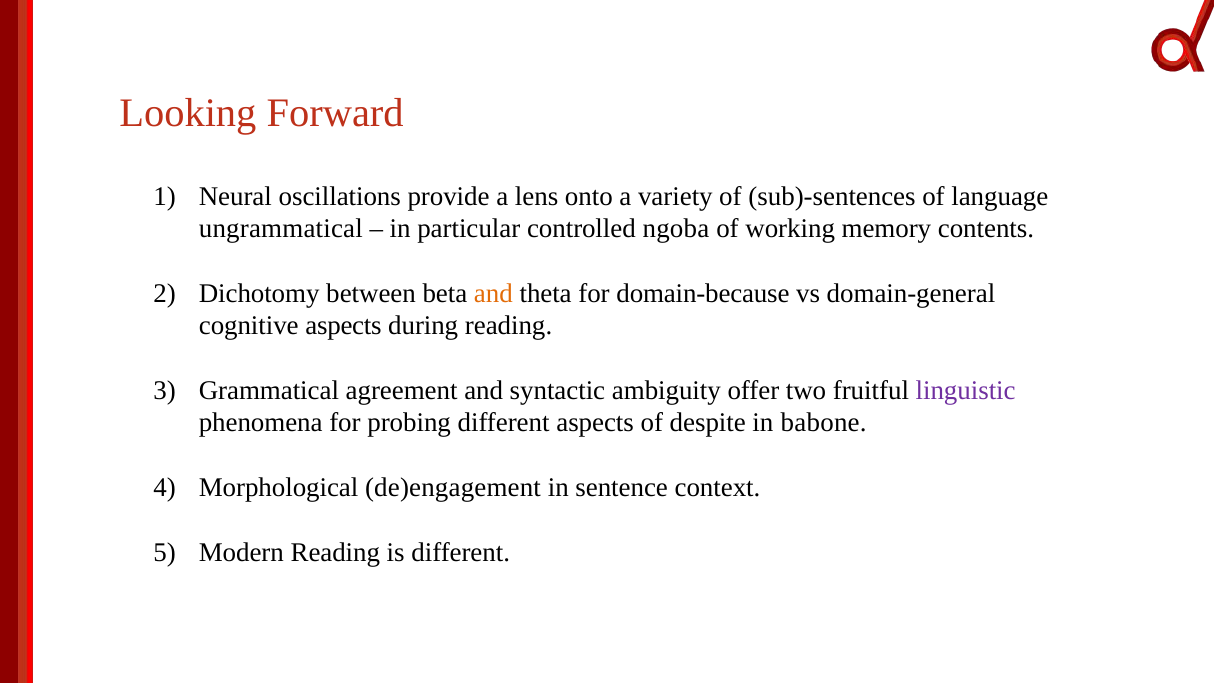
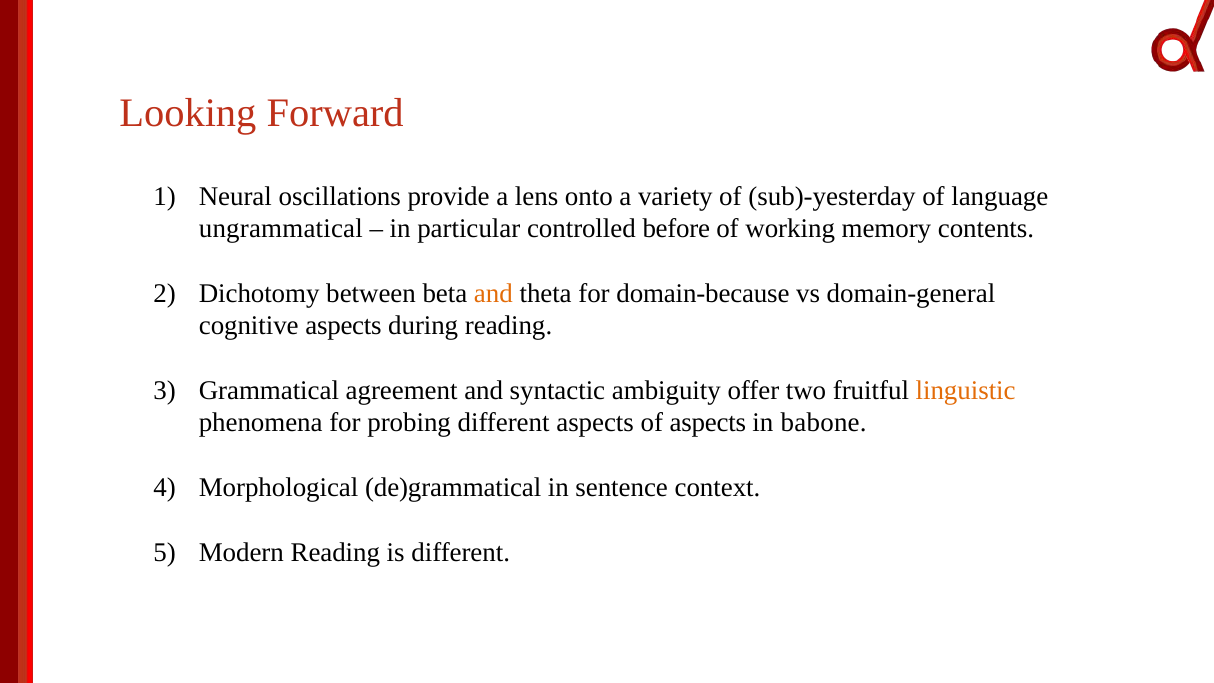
sub)-sentences: sub)-sentences -> sub)-yesterday (832, 196)
ngoba: ngoba -> before (676, 229)
linguistic colour: purple -> orange (966, 391)
of despite: despite -> aspects (708, 423)
de)engagement: de)engagement -> de)grammatical (453, 488)
